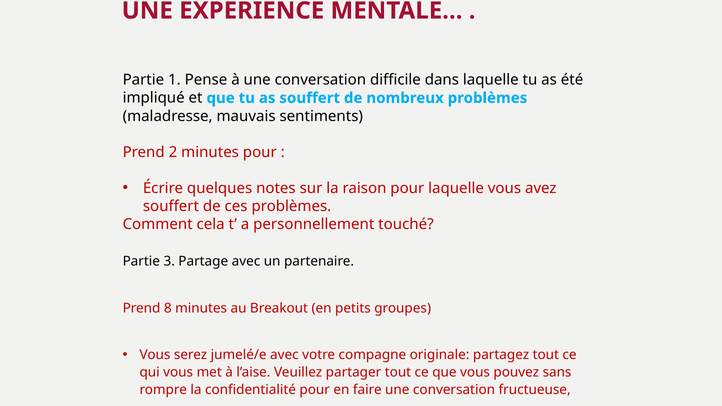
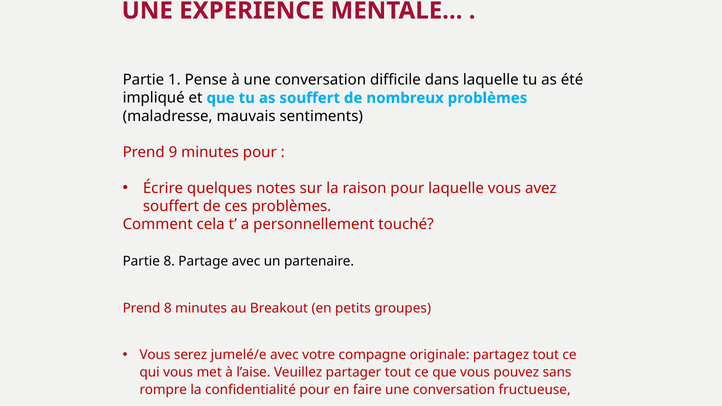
2: 2 -> 9 (173, 152)
Partie 3: 3 -> 8 (169, 262)
